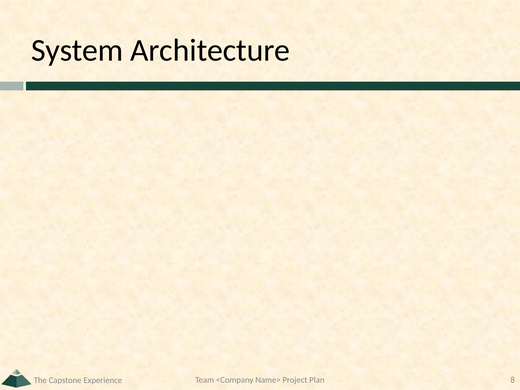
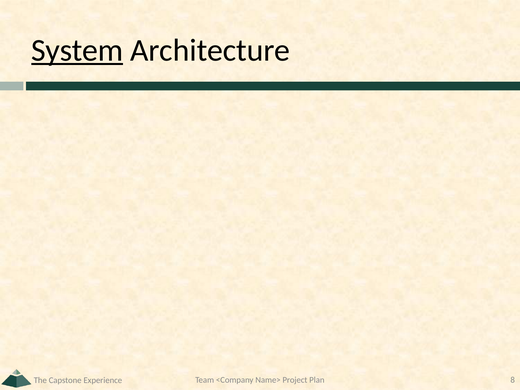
System underline: none -> present (77, 50)
